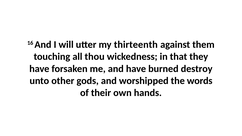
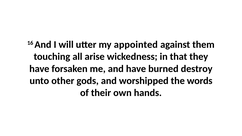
thirteenth: thirteenth -> appointed (136, 45)
thou: thou -> arise (95, 57)
